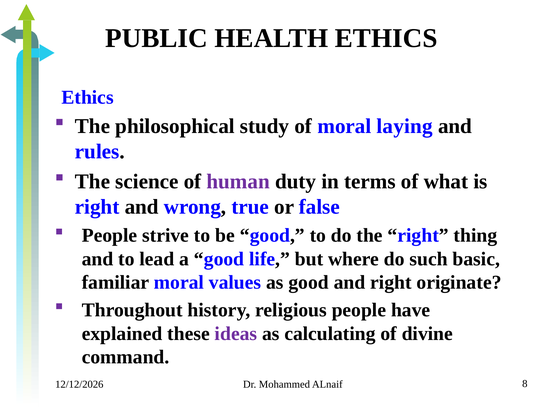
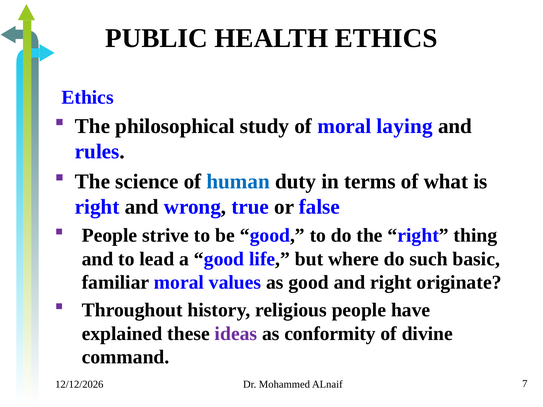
human colour: purple -> blue (238, 182)
calculating: calculating -> conformity (330, 334)
8: 8 -> 7 (525, 384)
